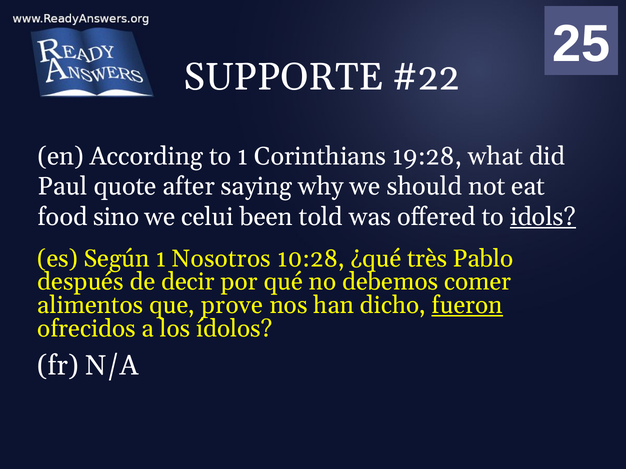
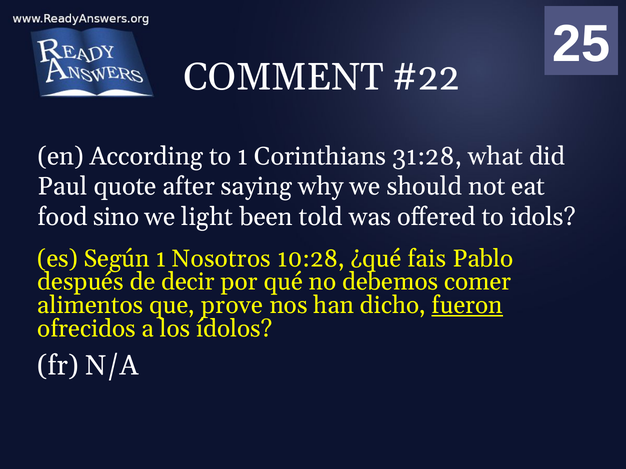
SUPPORTE: SUPPORTE -> COMMENT (284, 77)
19:28: 19:28 -> 31:28 (427, 157)
celui: celui -> light (207, 217)
idols underline: present -> none (543, 217)
très: très -> fais (427, 259)
